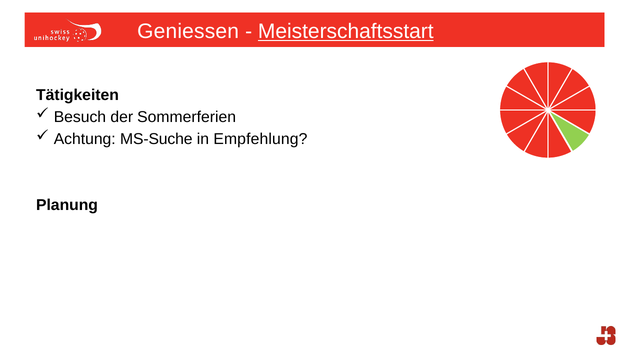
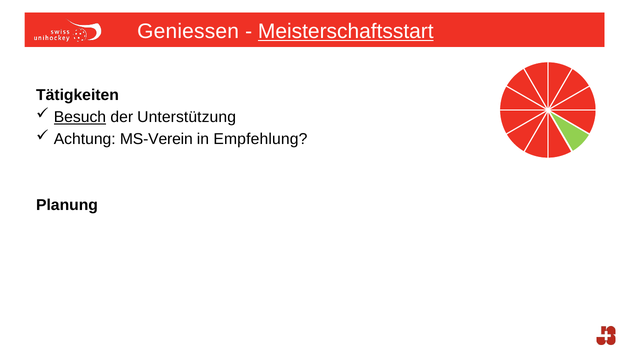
Besuch underline: none -> present (80, 117)
Sommerferien: Sommerferien -> Unterstützung (187, 117)
MS-Suche: MS-Suche -> MS-Verein (156, 139)
